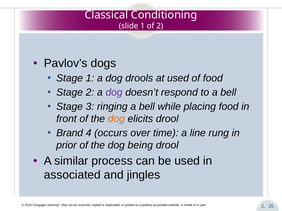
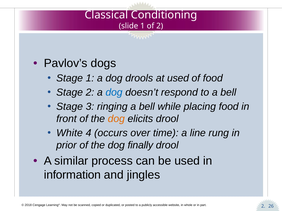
dog colour: purple -> blue (114, 93)
Brand: Brand -> White (70, 133)
being: being -> finally (140, 146)
associated: associated -> information (72, 175)
